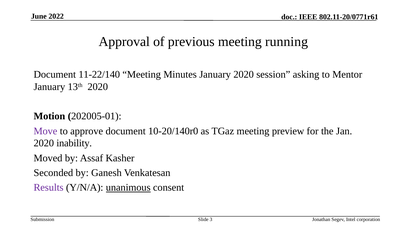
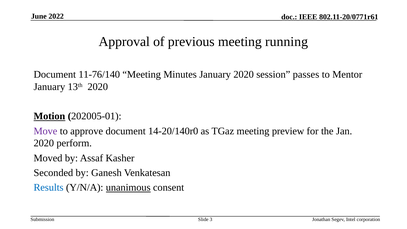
11-22/140: 11-22/140 -> 11-76/140 (99, 74)
asking: asking -> passes (306, 74)
Motion underline: none -> present (49, 116)
10-20/140r0: 10-20/140r0 -> 14-20/140r0 (173, 131)
inability: inability -> perform (74, 143)
Results colour: purple -> blue (49, 187)
